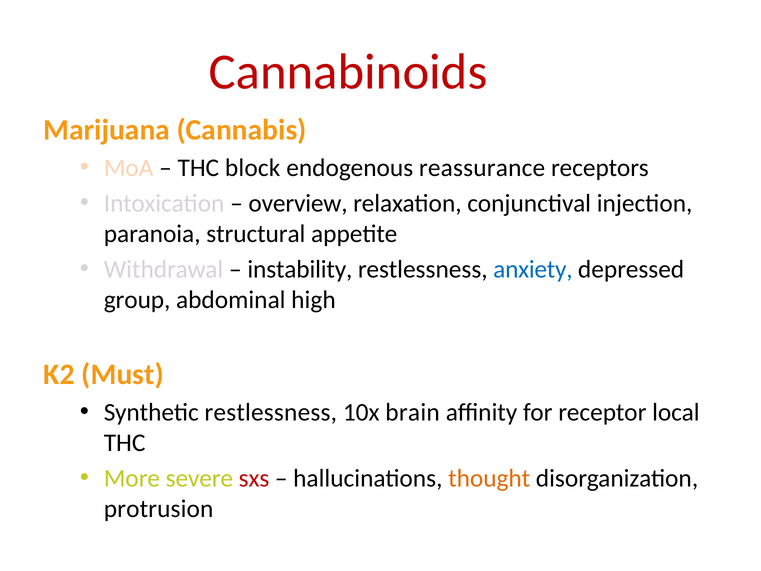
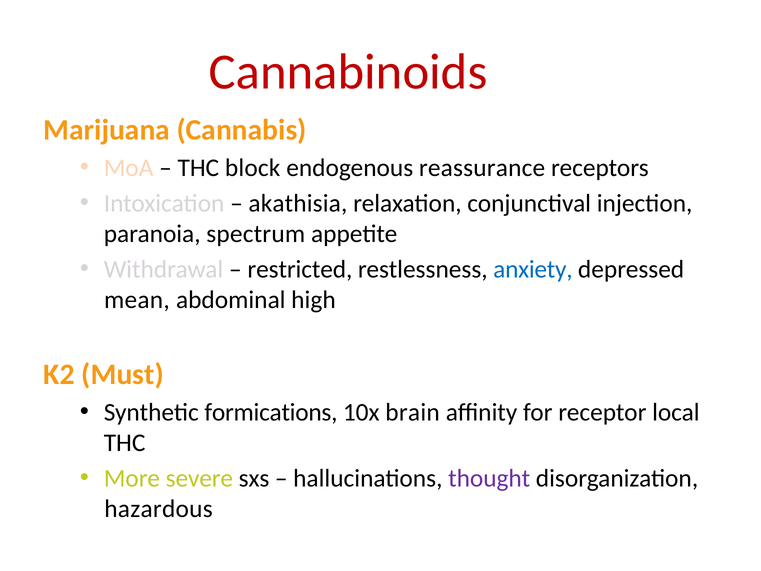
overview: overview -> akathisia (298, 203)
structural: structural -> spectrum (256, 234)
instability: instability -> restricted (300, 269)
group: group -> mean (137, 300)
Synthetic restlessness: restlessness -> formications (271, 412)
sxs colour: red -> black (254, 478)
thought colour: orange -> purple (489, 478)
protrusion: protrusion -> hazardous (158, 508)
